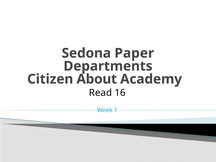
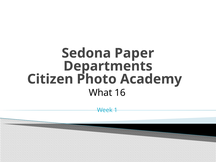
About: About -> Photo (97, 79)
Read: Read -> What (101, 93)
